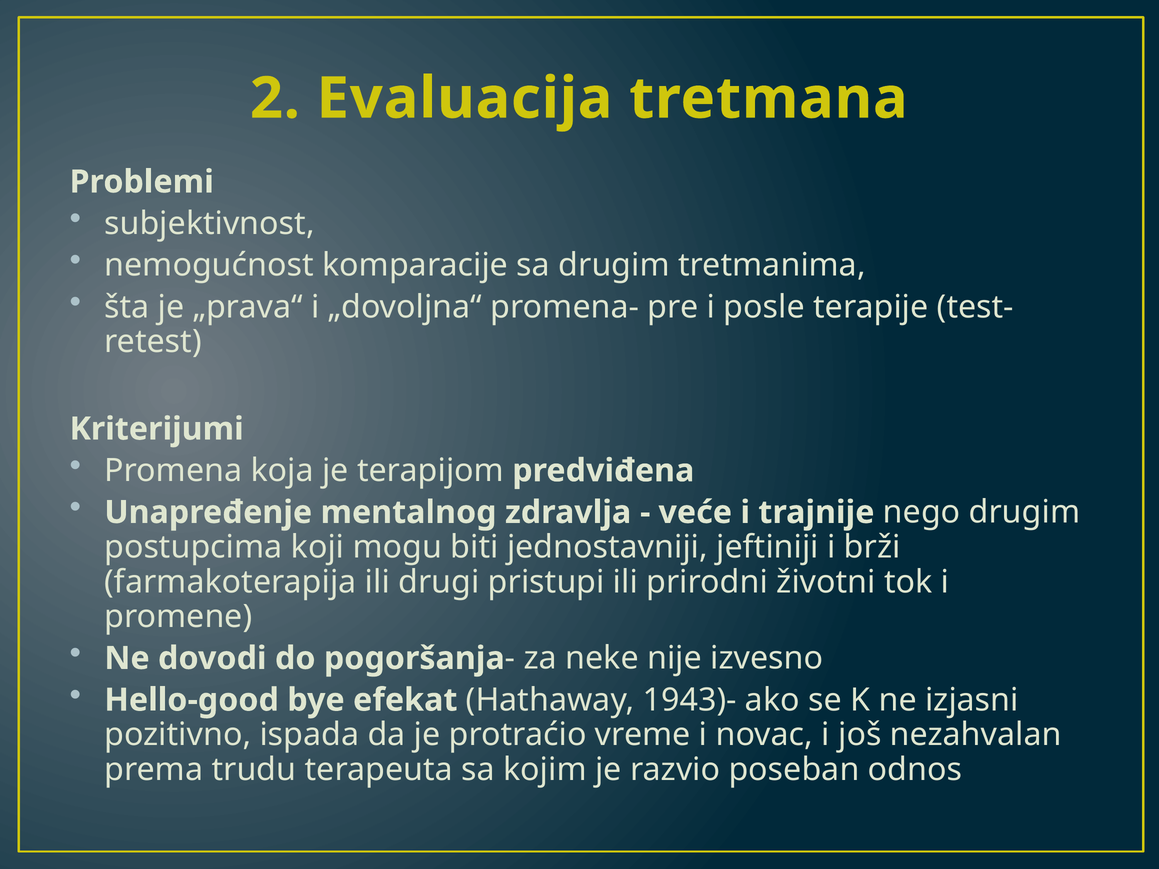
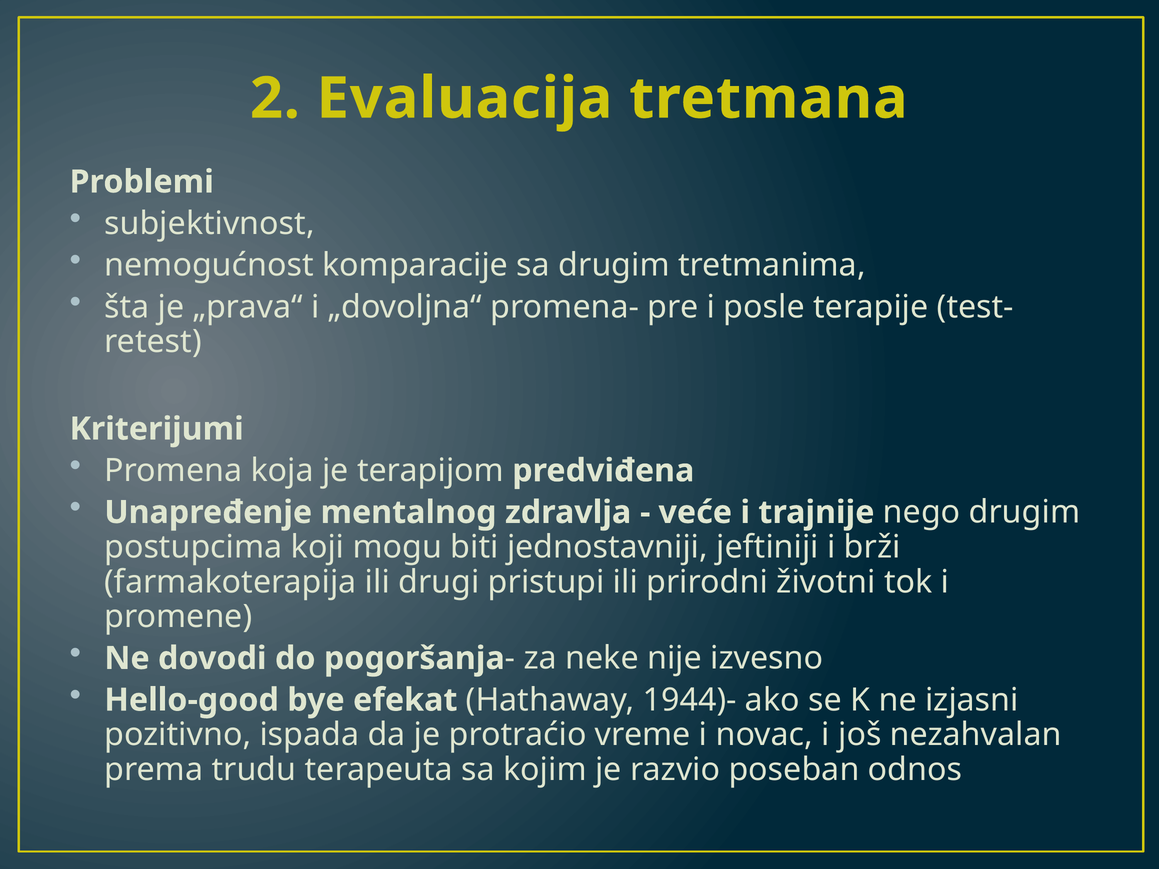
1943)-: 1943)- -> 1944)- (690, 700)
